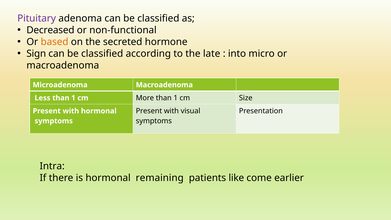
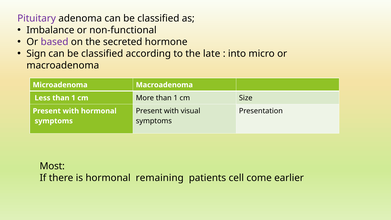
Decreased: Decreased -> Imbalance (50, 30)
based colour: orange -> purple (55, 42)
Intra: Intra -> Most (52, 166)
like: like -> cell (236, 178)
